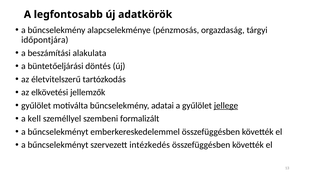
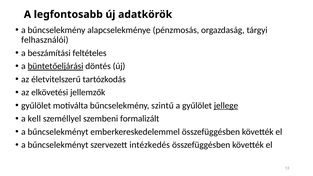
időpontjára: időpontjára -> felhasználói (45, 40)
alakulata: alakulata -> feltételes (90, 53)
büntetőeljárási underline: none -> present (56, 66)
adatai: adatai -> szintű (162, 106)
